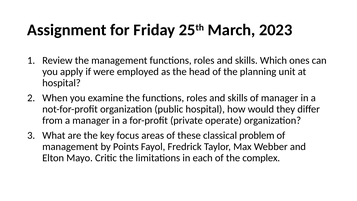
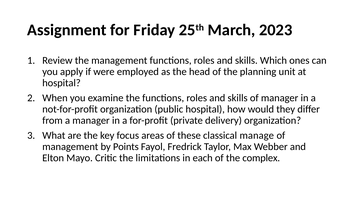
operate: operate -> delivery (223, 120)
problem: problem -> manage (257, 135)
